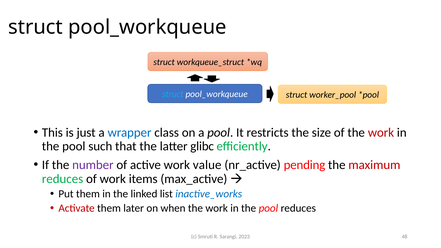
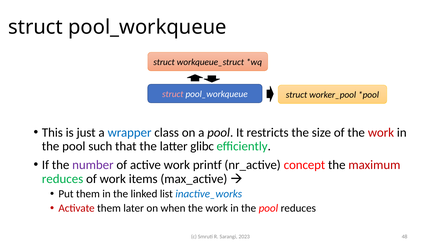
struct colour: light blue -> pink (173, 94)
value: value -> printf (207, 165)
pending: pending -> concept (304, 165)
